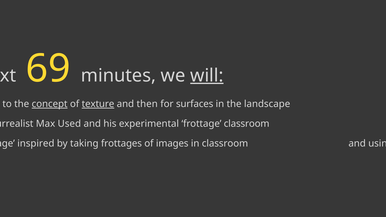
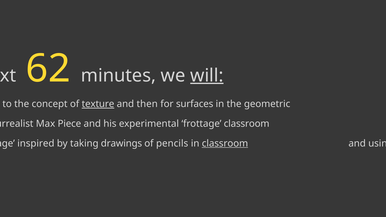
69: 69 -> 62 (48, 69)
concept underline: present -> none (50, 104)
landscape: landscape -> geometric (267, 104)
Used: Used -> Piece (69, 124)
frottages: frottages -> drawings (121, 143)
images: images -> pencils (172, 143)
classroom underline: none -> present (225, 143)
